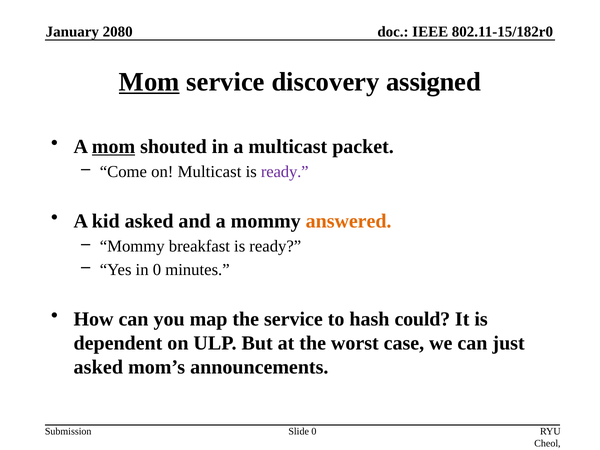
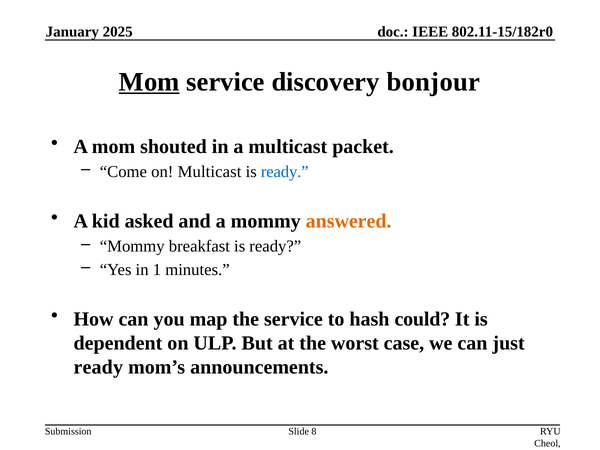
2080: 2080 -> 2025 (118, 32)
assigned: assigned -> bonjour (433, 82)
mom underline: present -> none (114, 146)
ready colour: purple -> blue (285, 172)
in 0: 0 -> 1 (157, 270)
asked: asked -> ready (98, 367)
Slide 0: 0 -> 8 (314, 432)
